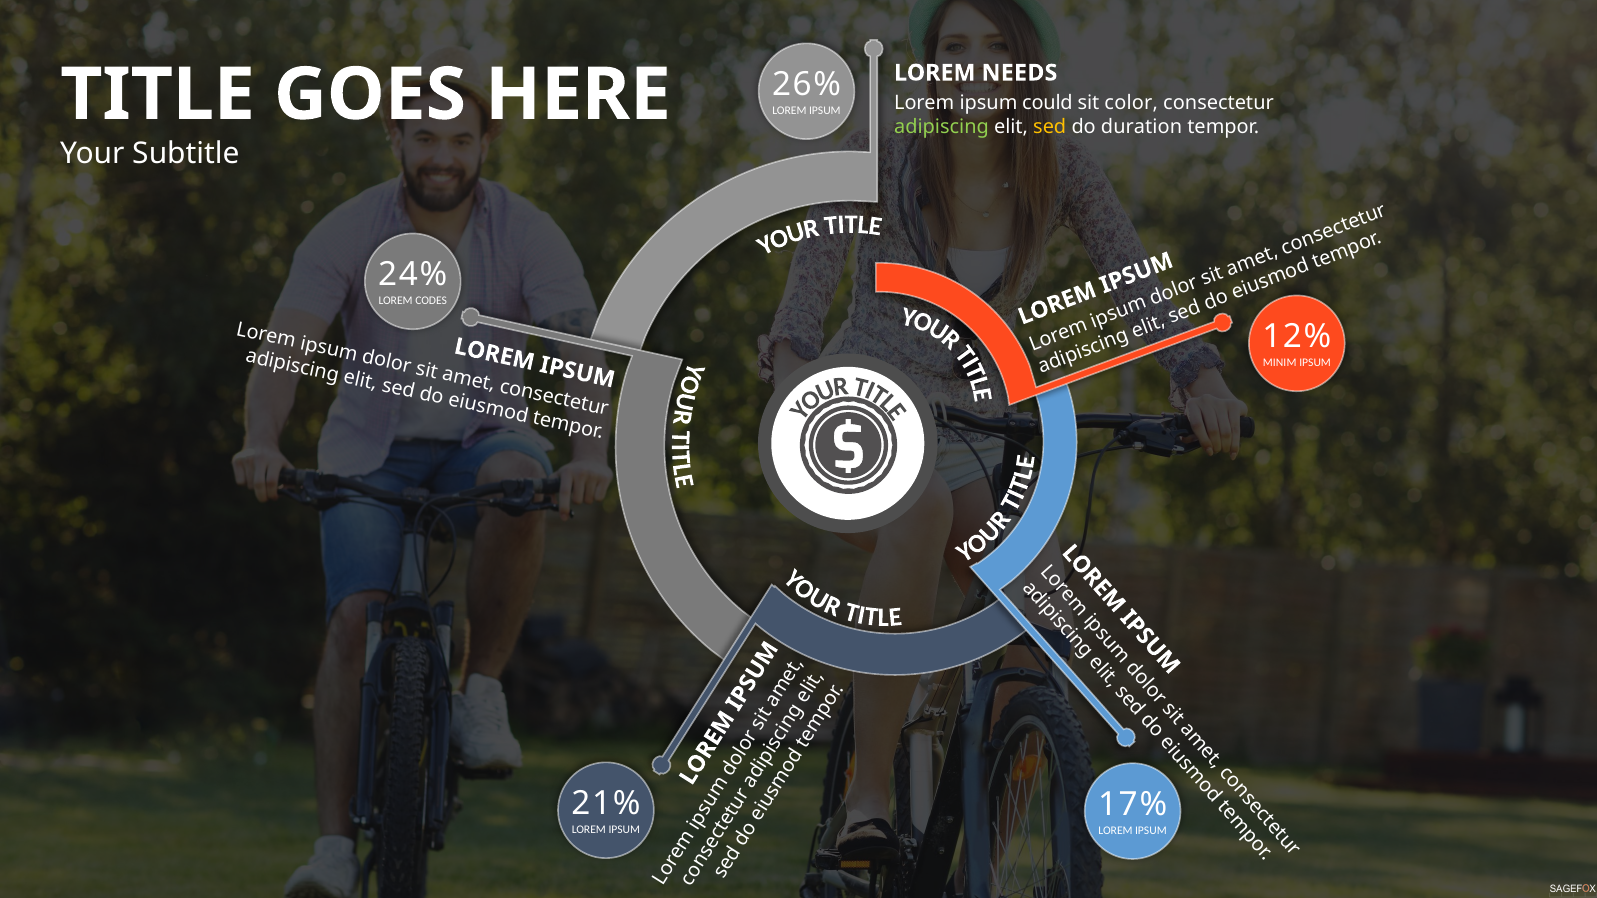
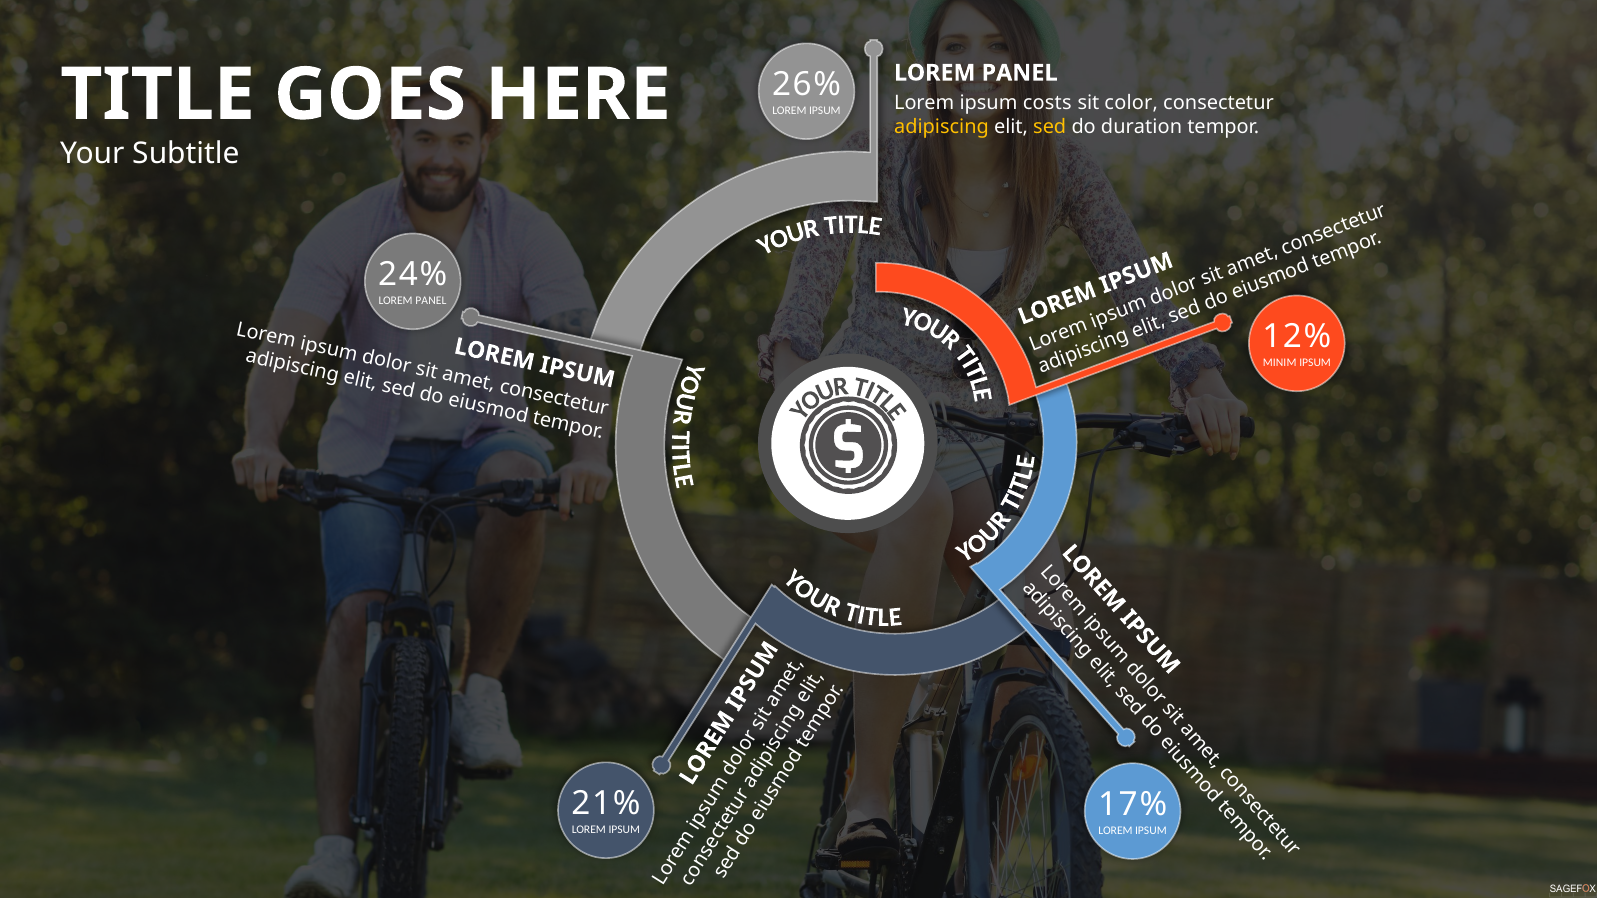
NEEDS: NEEDS -> PANEL (1020, 73)
could: could -> costs (1047, 103)
adipiscing colour: light green -> yellow (942, 127)
CODES: CODES -> PANEL (431, 301)
